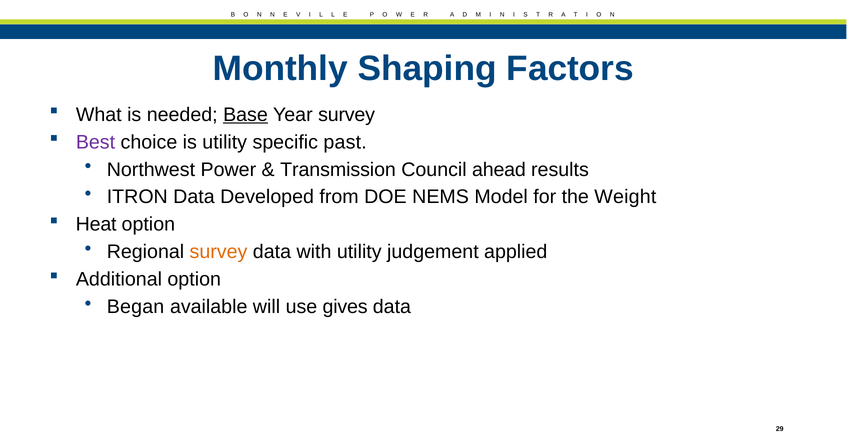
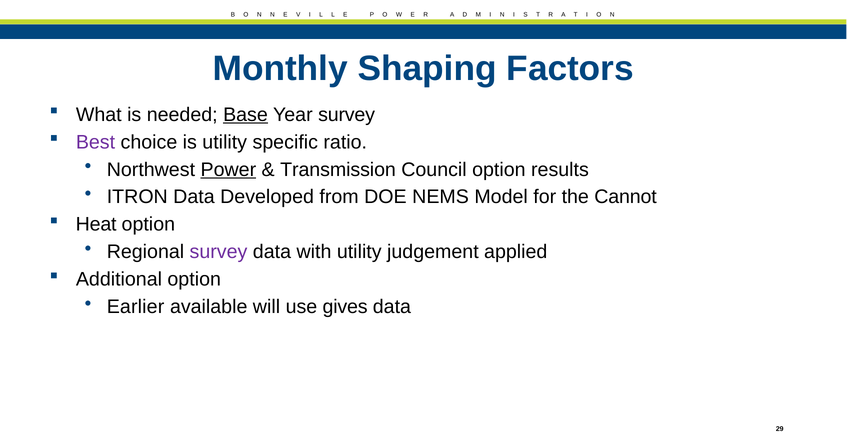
past: past -> ratio (345, 142)
Power underline: none -> present (228, 170)
Council ahead: ahead -> option (499, 170)
Weight: Weight -> Cannot (626, 197)
survey colour: orange -> purple (219, 252)
Began: Began -> Earlier (136, 307)
